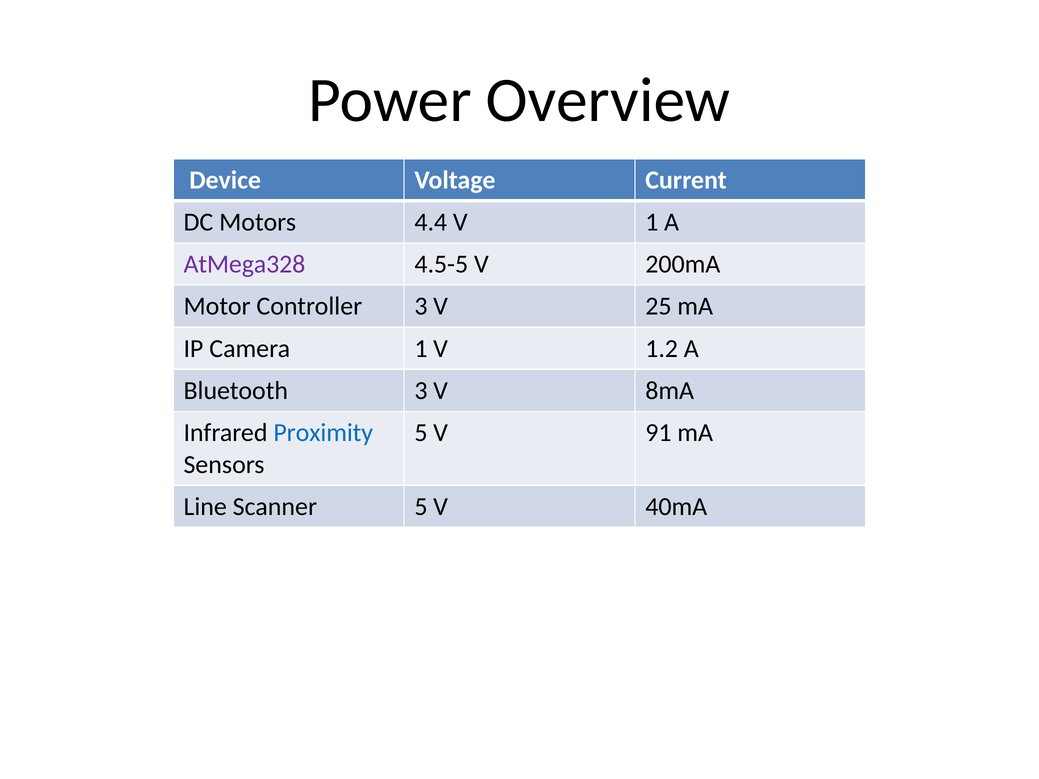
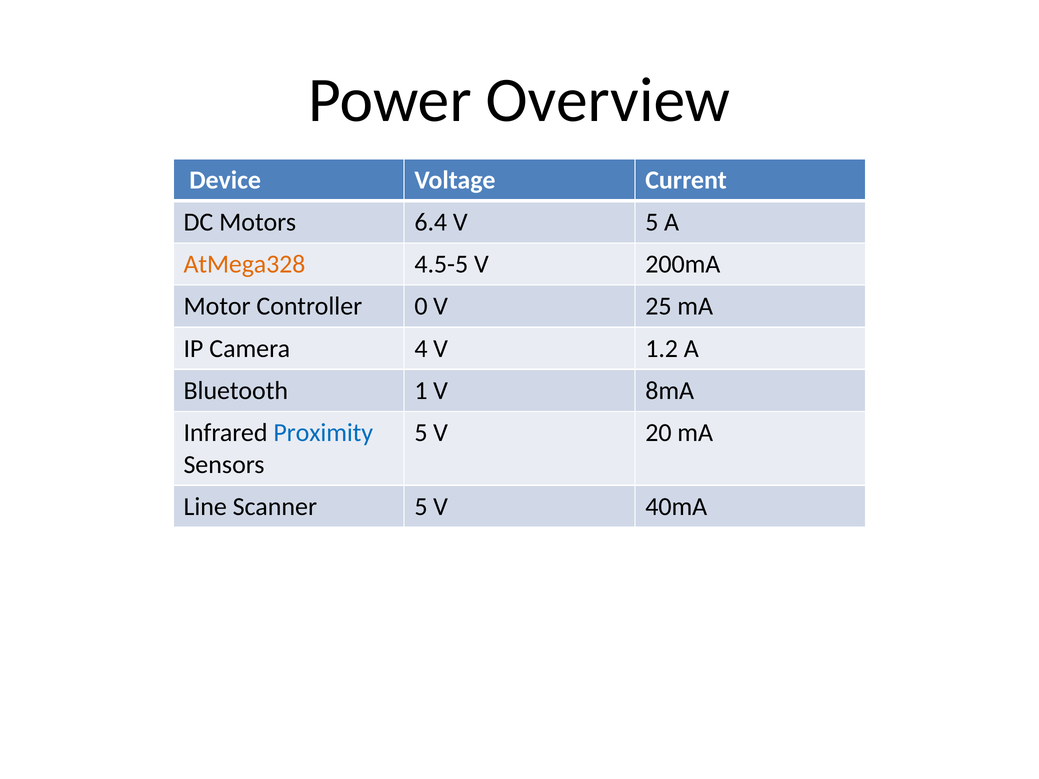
4.4: 4.4 -> 6.4 (431, 222)
V 1: 1 -> 5 (652, 222)
AtMega328 colour: purple -> orange (244, 264)
Controller 3: 3 -> 0 (421, 307)
Camera 1: 1 -> 4 (421, 349)
Bluetooth 3: 3 -> 1 (421, 391)
91: 91 -> 20 (658, 433)
